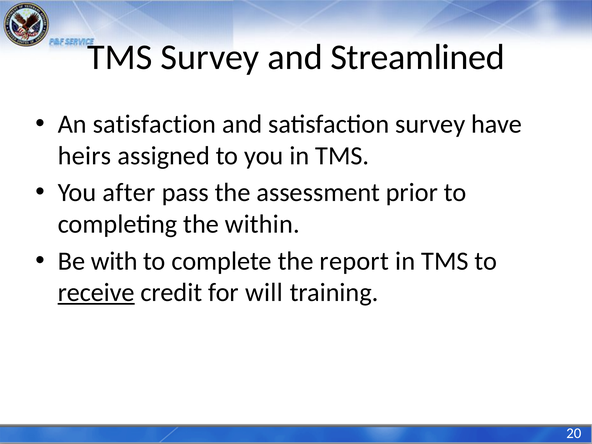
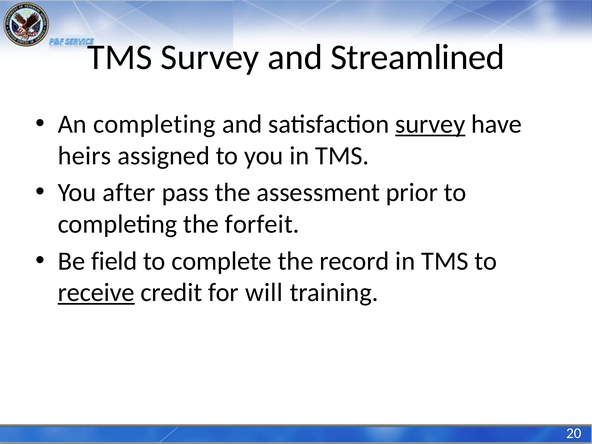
An satisfaction: satisfaction -> completing (154, 124)
survey underline: none -> present (430, 124)
within: within -> forfeit (262, 224)
with: with -> field (114, 261)
report: report -> record (354, 261)
